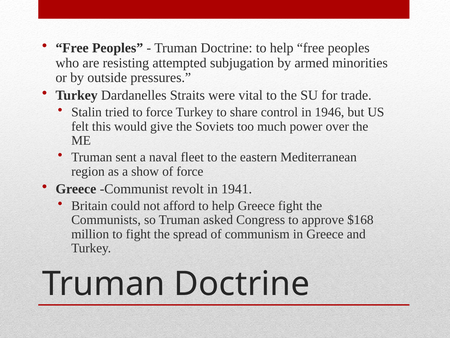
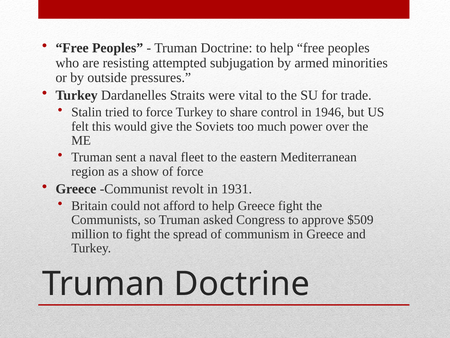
1941: 1941 -> 1931 (237, 189)
$168: $168 -> $509 (360, 220)
